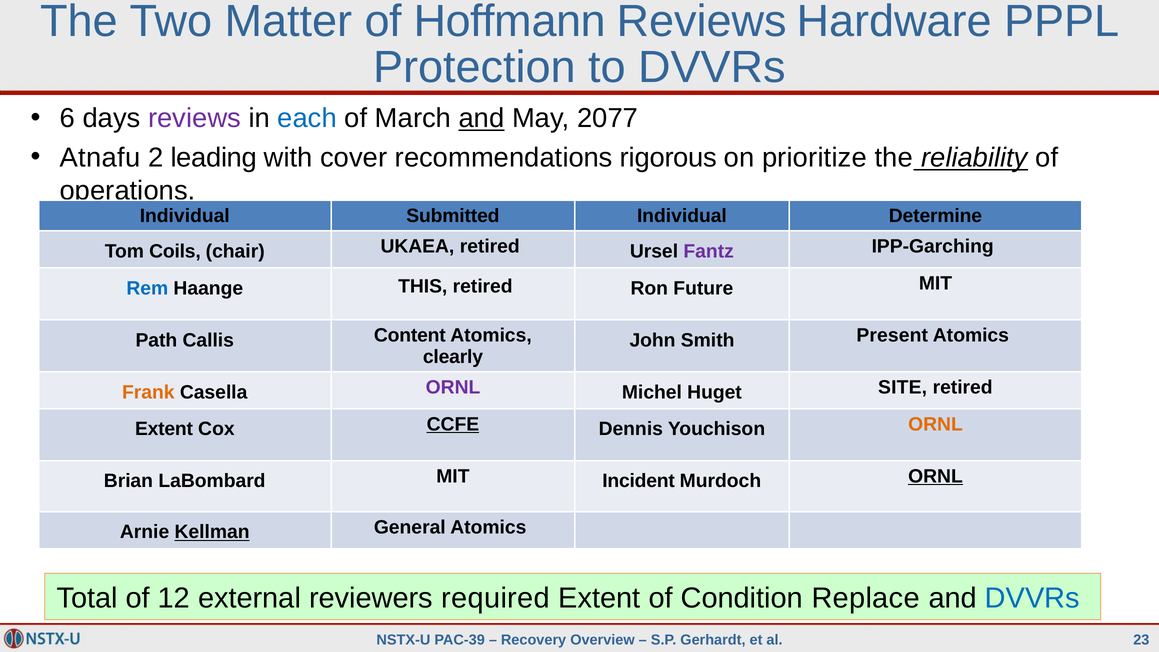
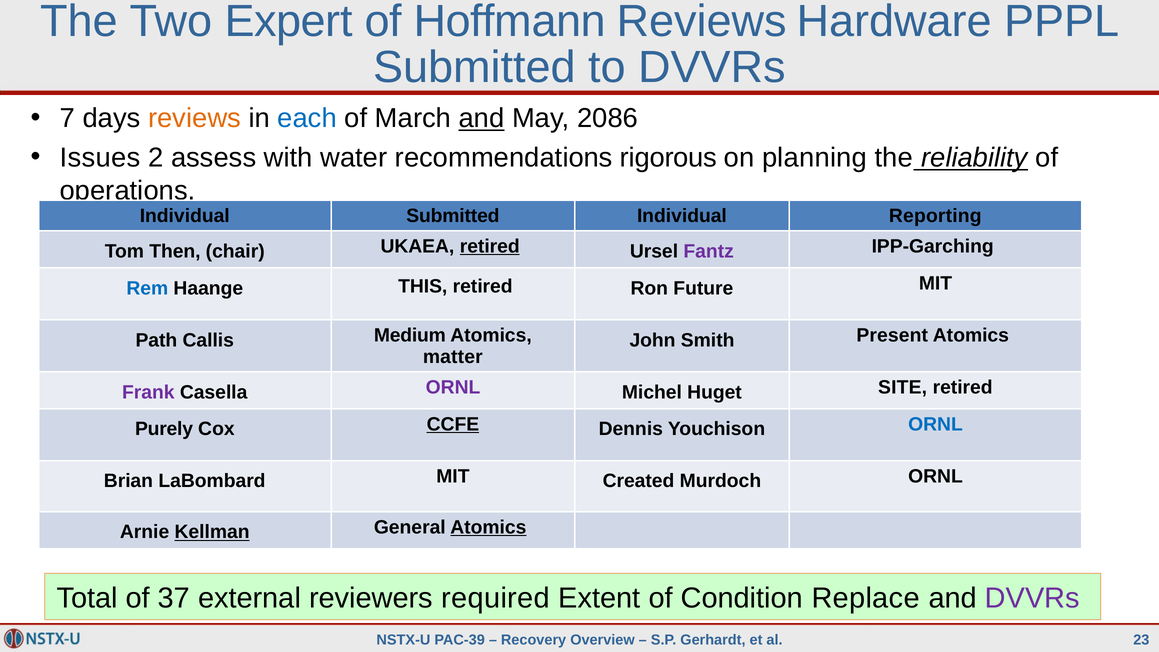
Matter: Matter -> Expert (289, 22)
Protection: Protection -> Submitted (474, 68)
6: 6 -> 7 (67, 118)
reviews colour: purple -> orange (195, 118)
2077: 2077 -> 2086 (608, 118)
Atnafu: Atnafu -> Issues (100, 158)
leading: leading -> assess (214, 158)
cover: cover -> water (354, 158)
prioritize: prioritize -> planning (814, 158)
Determine: Determine -> Reporting (935, 216)
Coils: Coils -> Then (175, 251)
retired underline: none -> present (490, 246)
Content: Content -> Medium (410, 335)
clearly: clearly -> matter (453, 357)
Frank colour: orange -> purple (148, 392)
Extent: Extent -> Purely (164, 429)
ORNL colour: orange -> blue (935, 424)
Incident: Incident -> Created (638, 481)
ORNL underline: present -> none (935, 476)
Atomics underline: none -> present (488, 527)
12: 12 -> 37 (174, 598)
DVVRs colour: blue -> purple (1032, 598)
